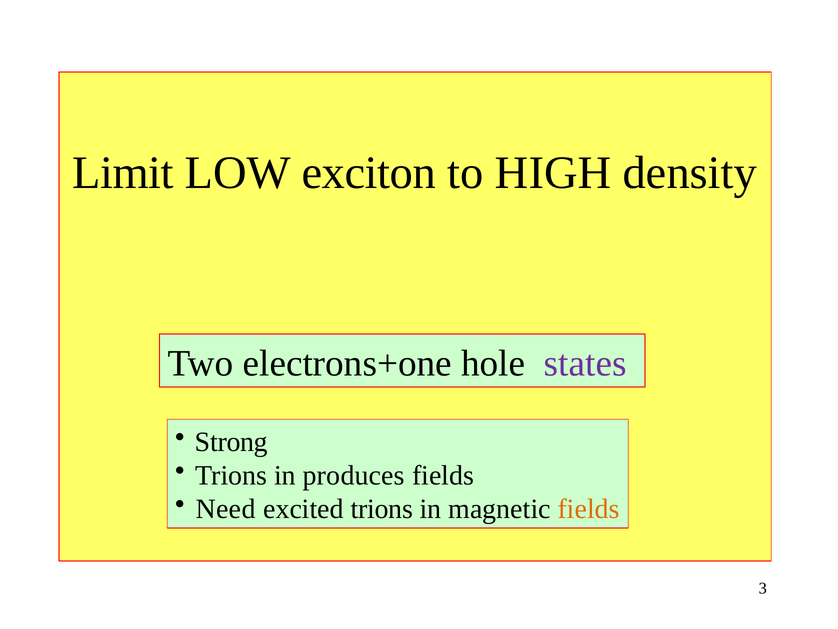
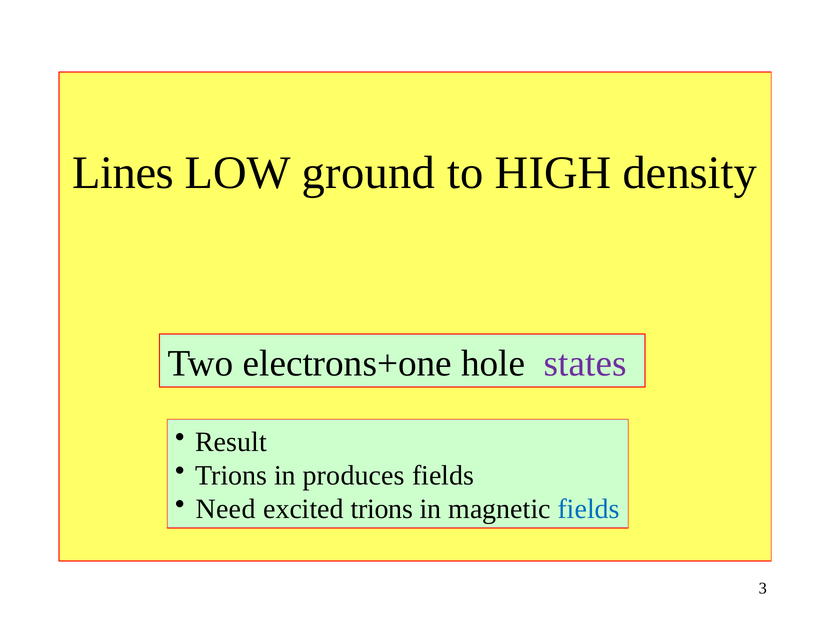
Limit: Limit -> Lines (123, 173)
exciton: exciton -> ground (368, 173)
Strong: Strong -> Result (231, 442)
fields colour: orange -> blue (589, 509)
